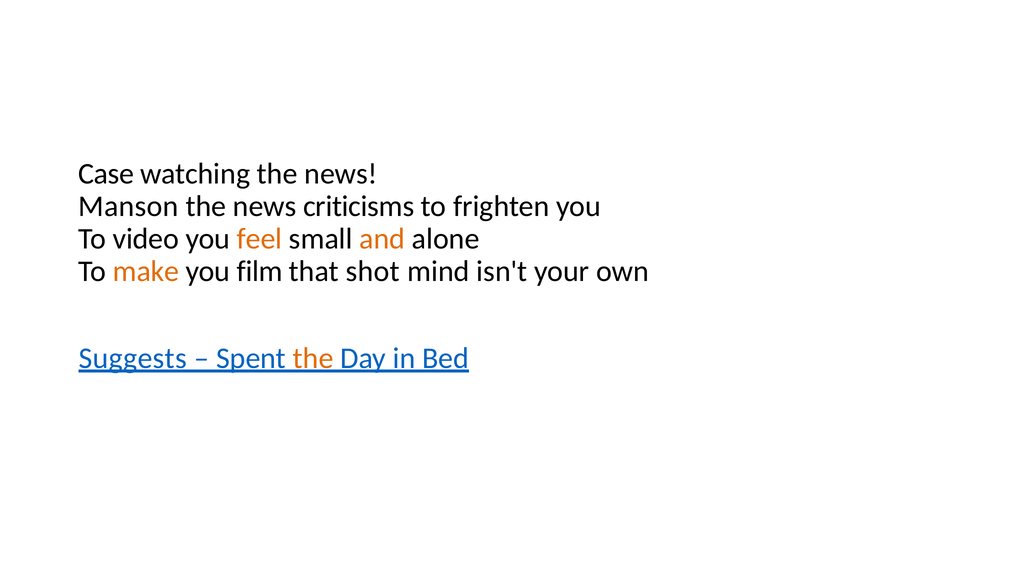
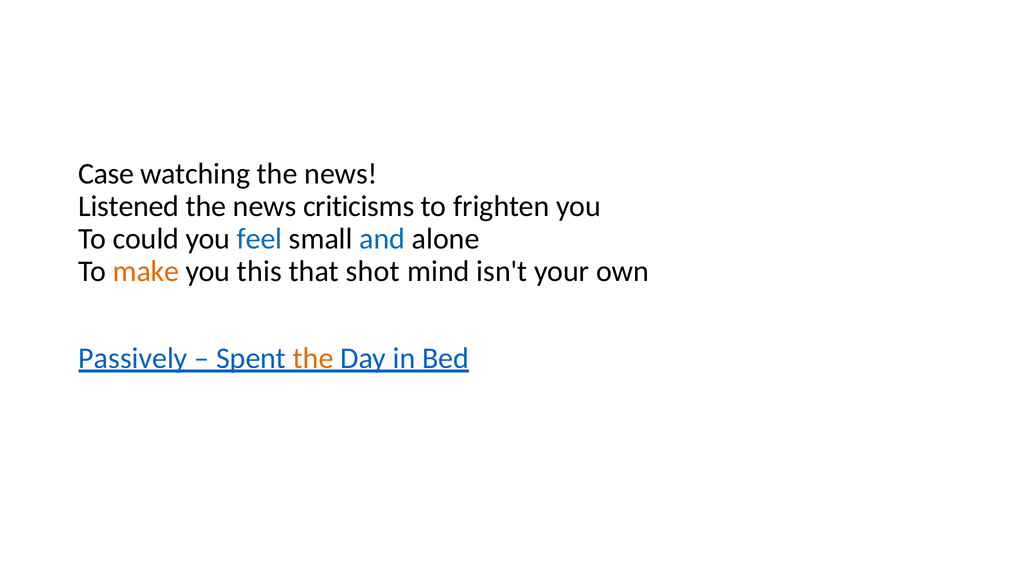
Manson: Manson -> Listened (129, 206)
video: video -> could (146, 239)
feel colour: orange -> blue (260, 239)
and colour: orange -> blue (382, 239)
film: film -> this (259, 271)
Suggests: Suggests -> Passively (133, 358)
